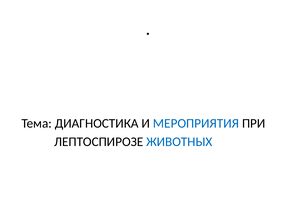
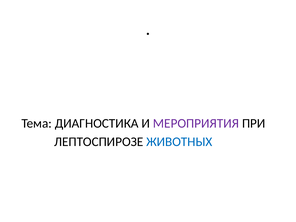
МЕРОПРИЯТИЯ colour: blue -> purple (196, 123)
